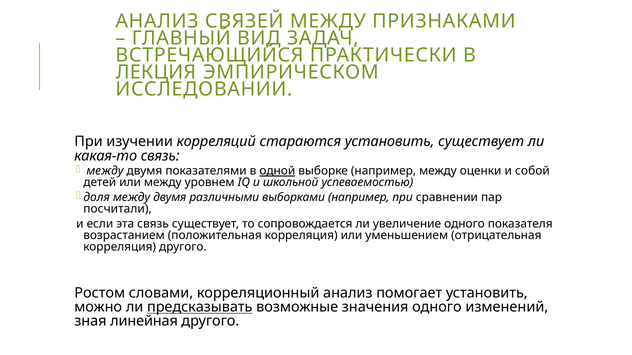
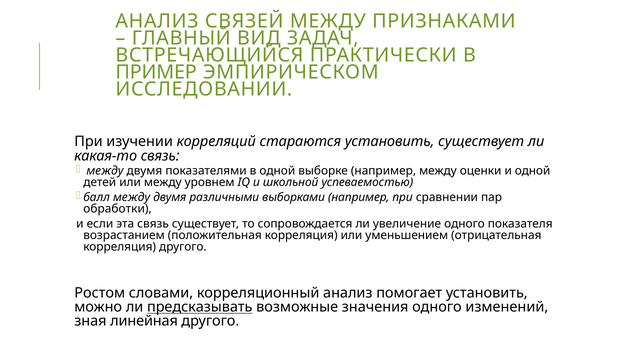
ЛЕКЦИЯ: ЛЕКЦИЯ -> ПРИМЕР (156, 73)
одной underline: present -> none (277, 171)
и собой: собой -> одной (533, 171)
доля: доля -> балл (97, 198)
посчитали: посчитали -> обработки (118, 209)
